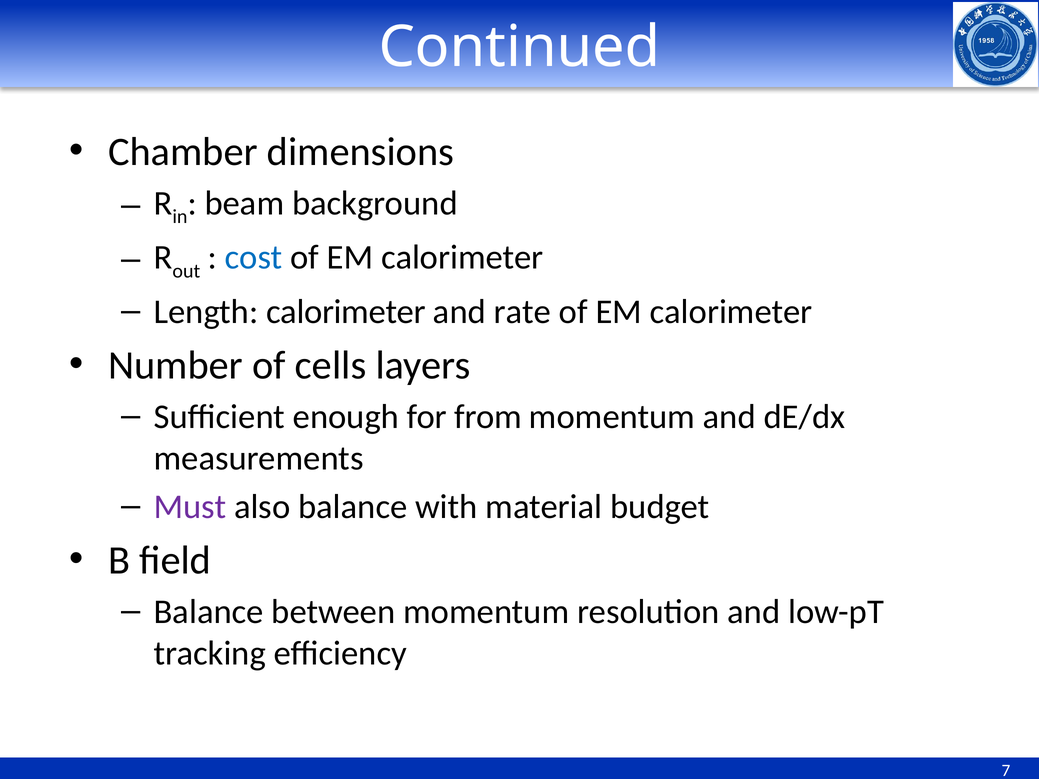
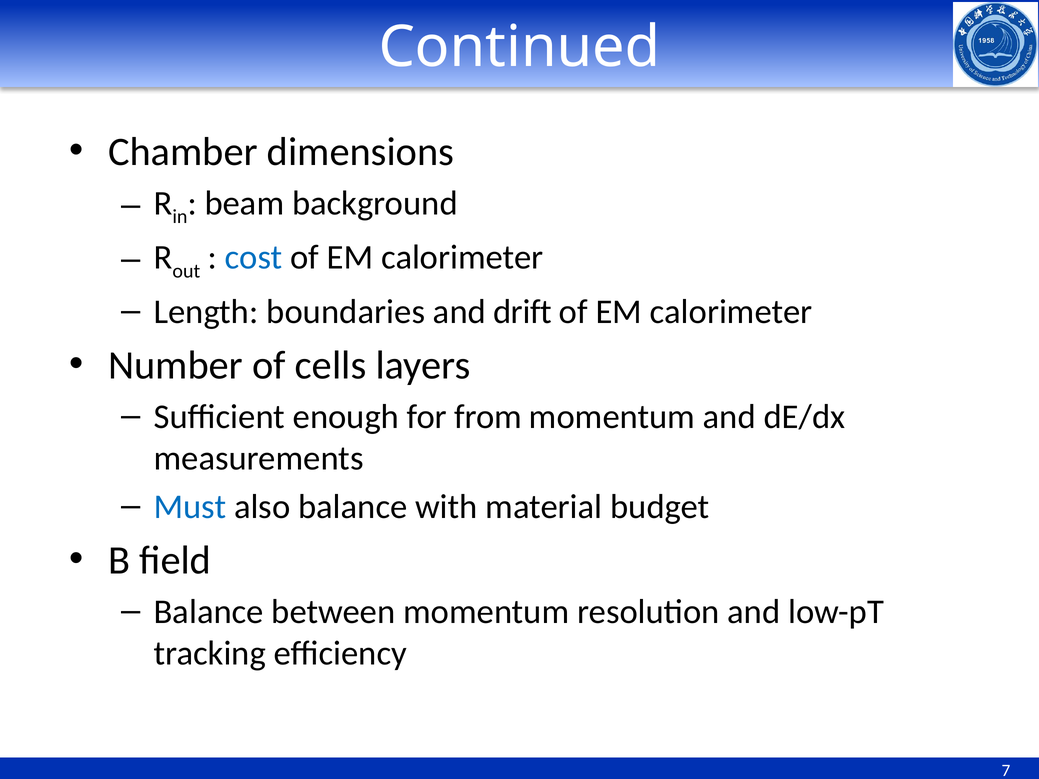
Length calorimeter: calorimeter -> boundaries (346, 312)
rate: rate -> drift (523, 312)
Must colour: purple -> blue (190, 507)
